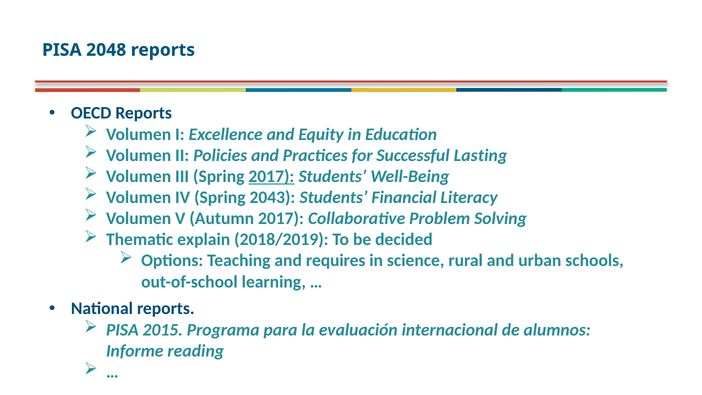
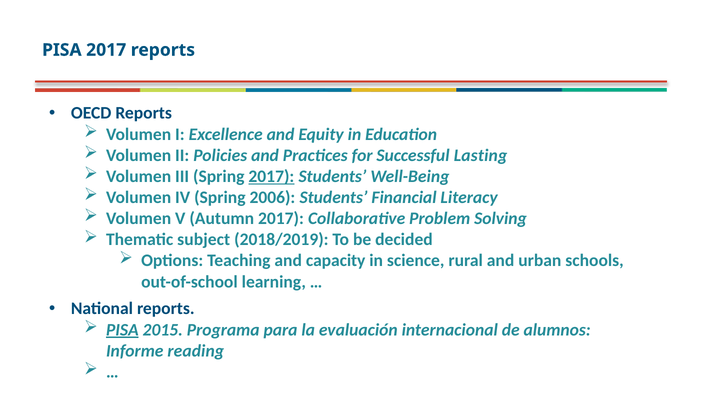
PISA 2048: 2048 -> 2017 (106, 50)
2043: 2043 -> 2006 (272, 197)
explain: explain -> subject (204, 240)
requires: requires -> capacity (336, 261)
PISA underline: none -> present (122, 330)
